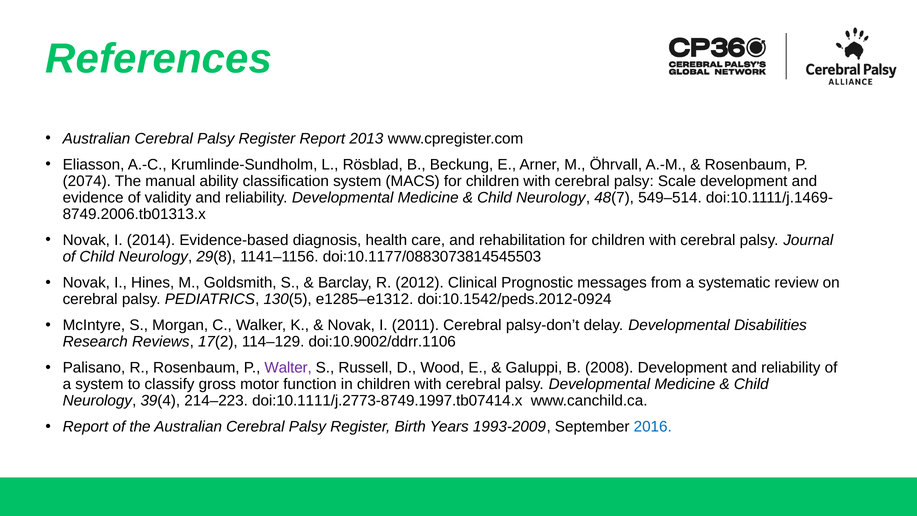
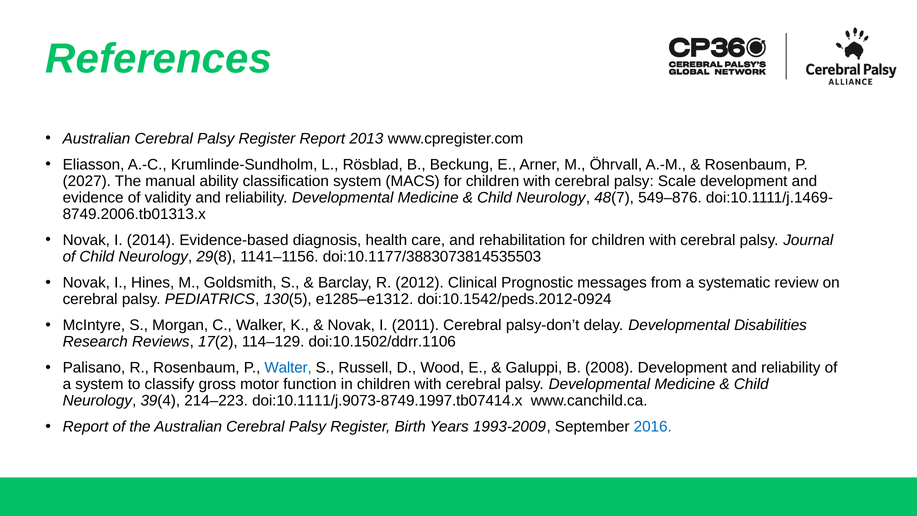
2074: 2074 -> 2027 (87, 181)
549–514: 549–514 -> 549–876 (670, 197)
doi:10.1177/0883073814545503: doi:10.1177/0883073814545503 -> doi:10.1177/3883073814535503 (432, 256)
doi:10.9002/ddrr.1106: doi:10.9002/ddrr.1106 -> doi:10.1502/ddrr.1106 (382, 342)
Walter colour: purple -> blue (288, 368)
doi:10.1111/j.2773-8749.1997.tb07414.x: doi:10.1111/j.2773-8749.1997.tb07414.x -> doi:10.1111/j.9073-8749.1997.tb07414.x (387, 401)
